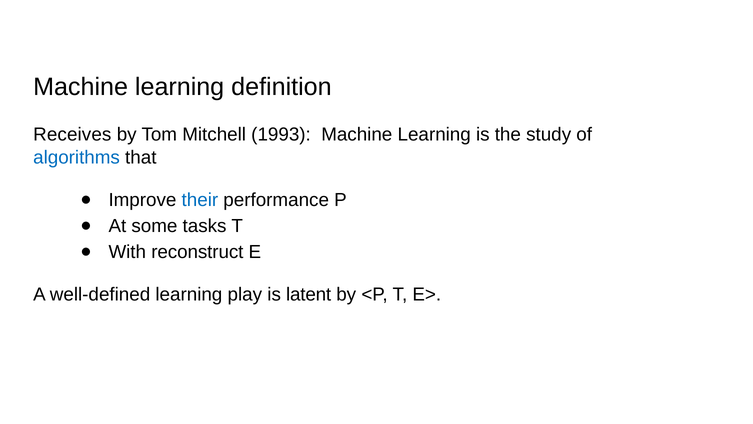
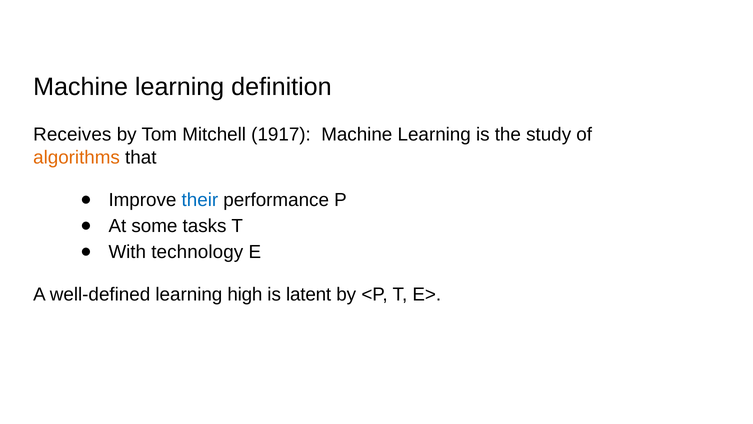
1993: 1993 -> 1917 (281, 135)
algorithms colour: blue -> orange (77, 157)
reconstruct: reconstruct -> technology (197, 252)
play: play -> high (245, 294)
